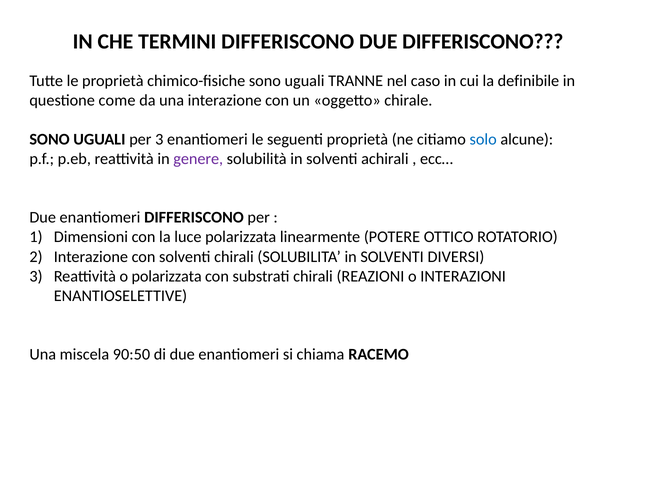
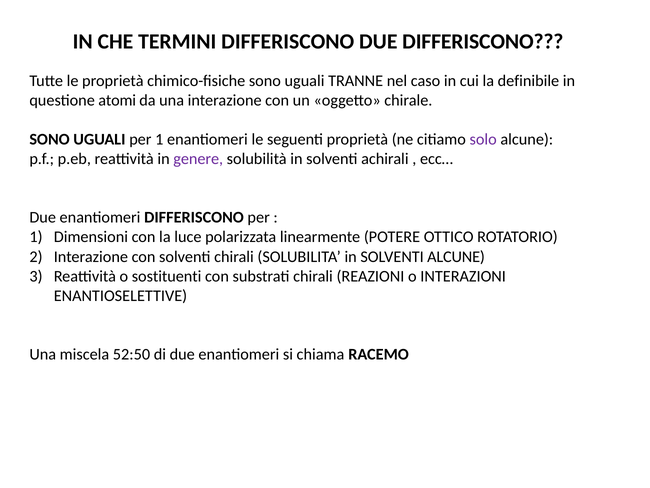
come: come -> atomi (117, 100)
per 3: 3 -> 1 (159, 139)
solo colour: blue -> purple (483, 139)
SOLVENTI DIVERSI: DIVERSI -> ALCUNE (456, 256)
o polarizzata: polarizzata -> sostituenti (167, 276)
90:50: 90:50 -> 52:50 (131, 354)
